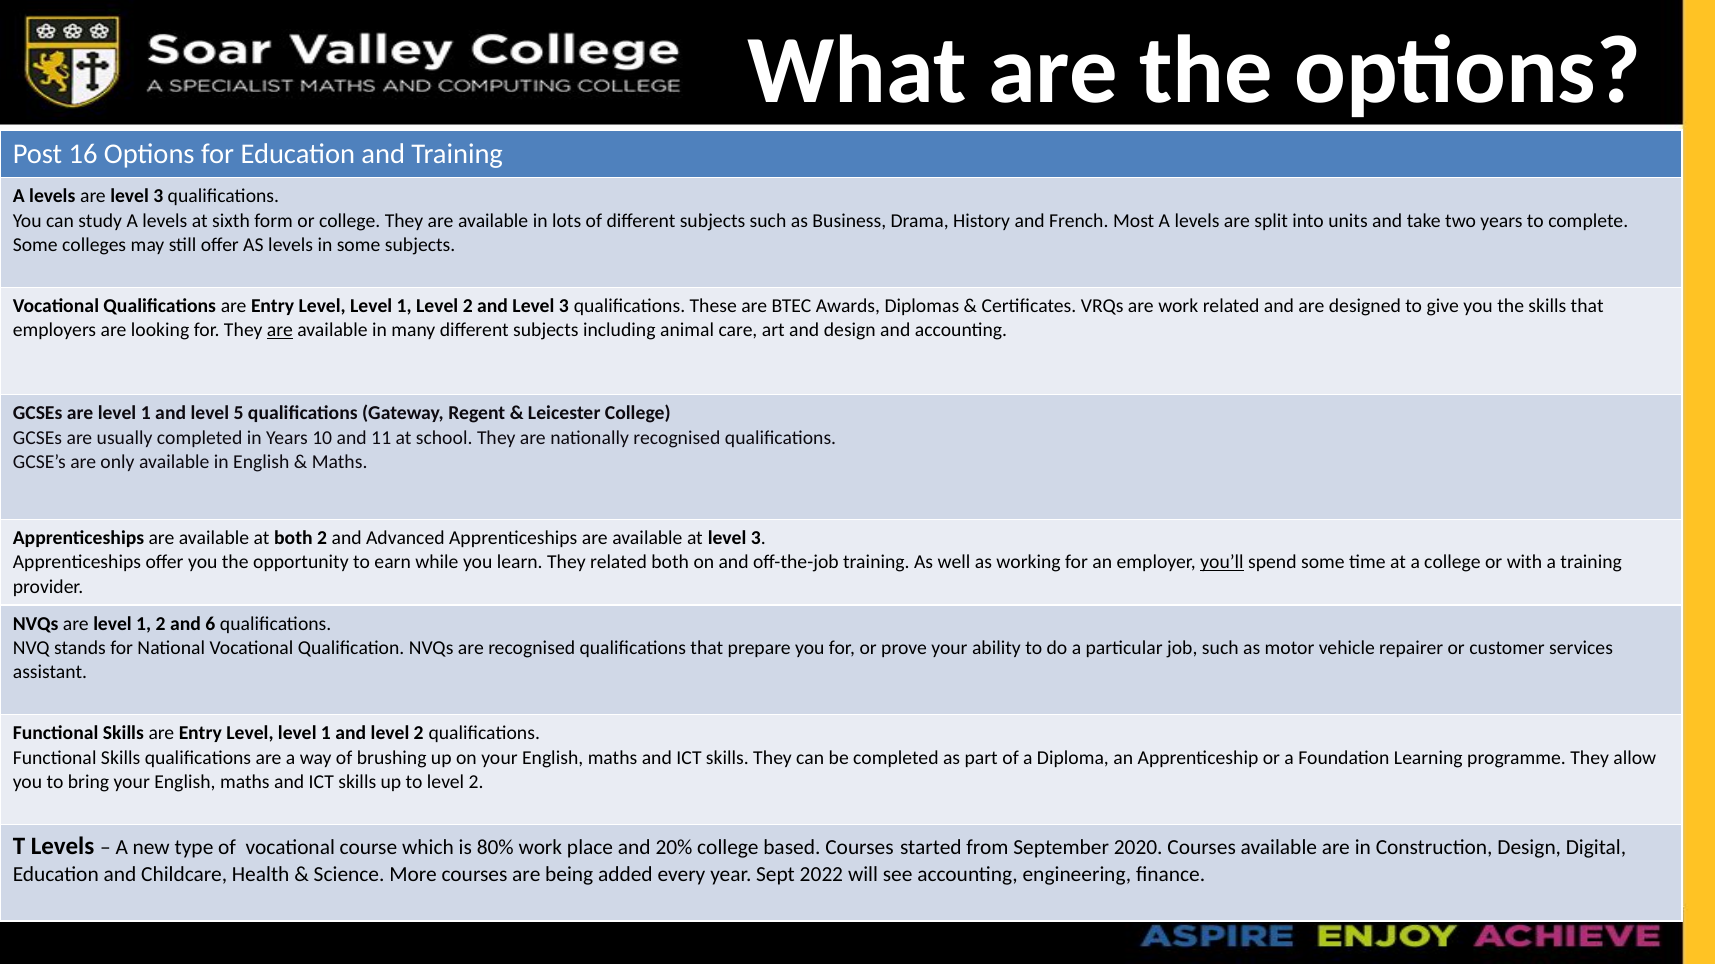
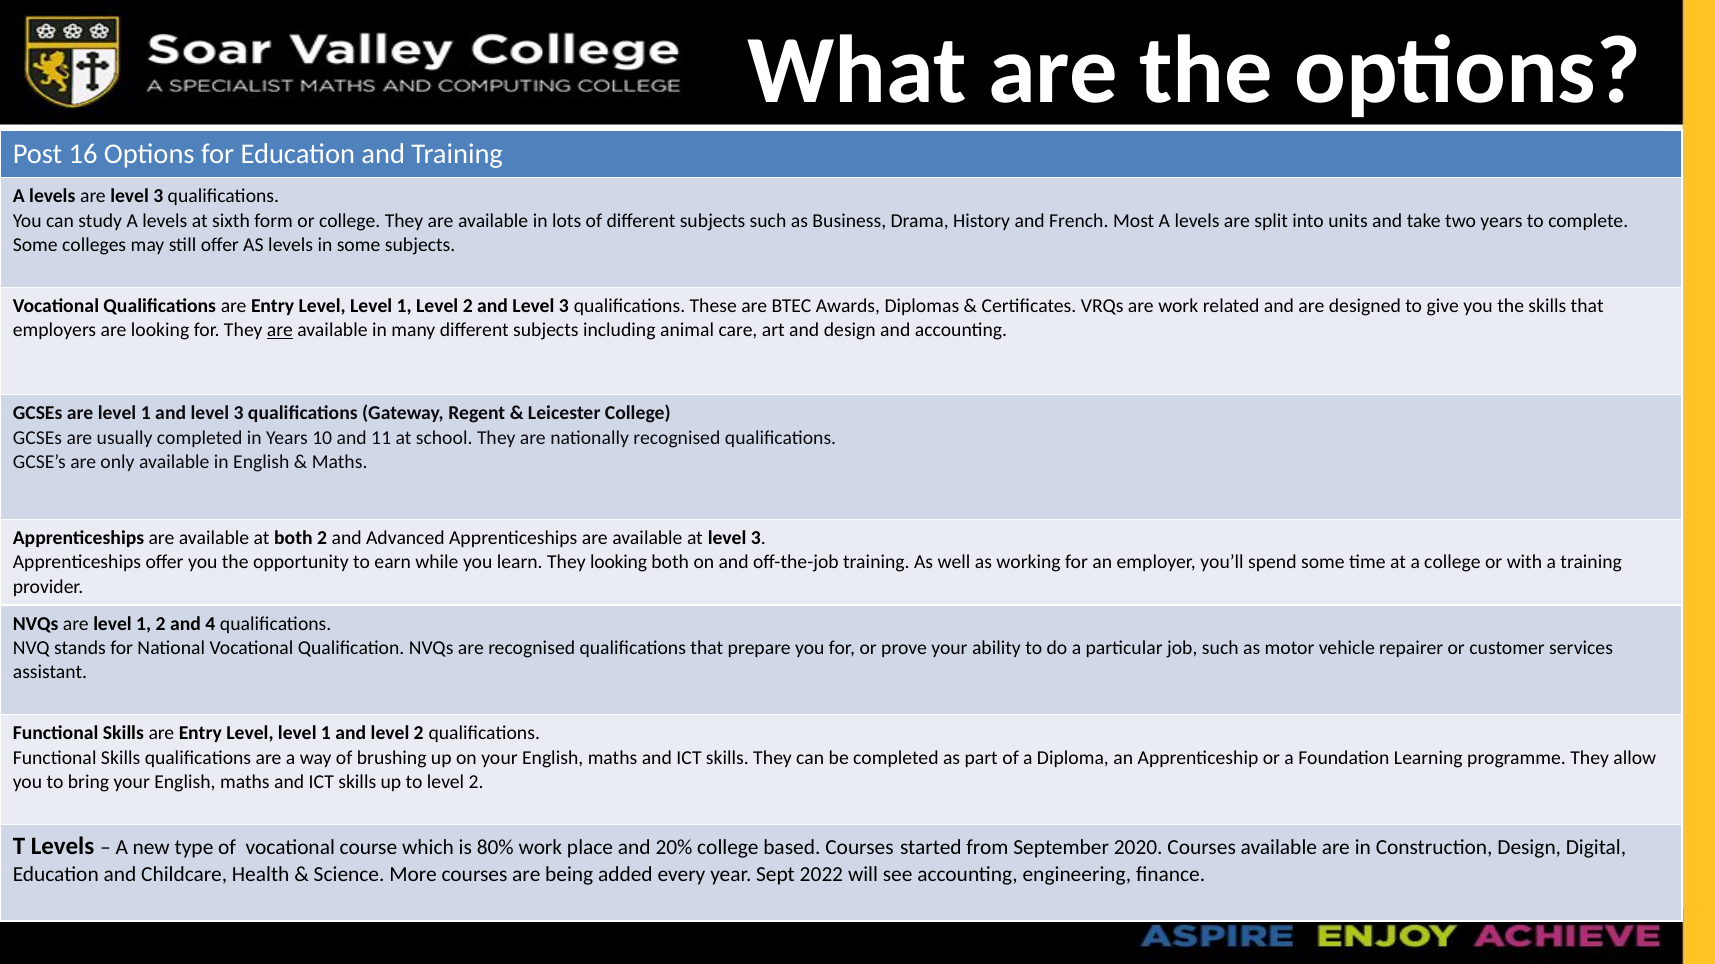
1 and level 5: 5 -> 3 (239, 414)
They related: related -> looking (619, 563)
you’ll underline: present -> none (1222, 563)
6: 6 -> 4 (210, 624)
